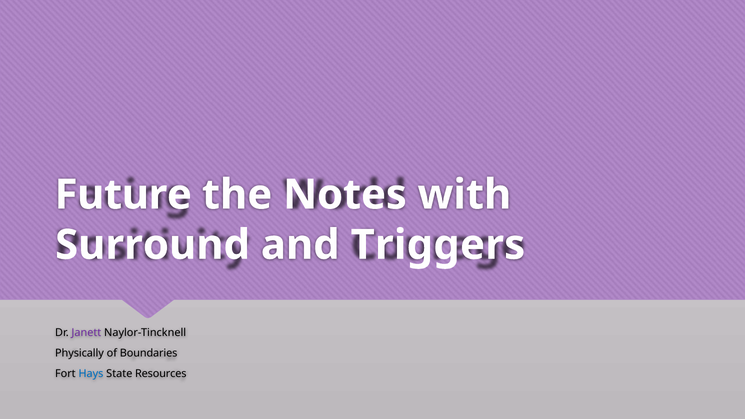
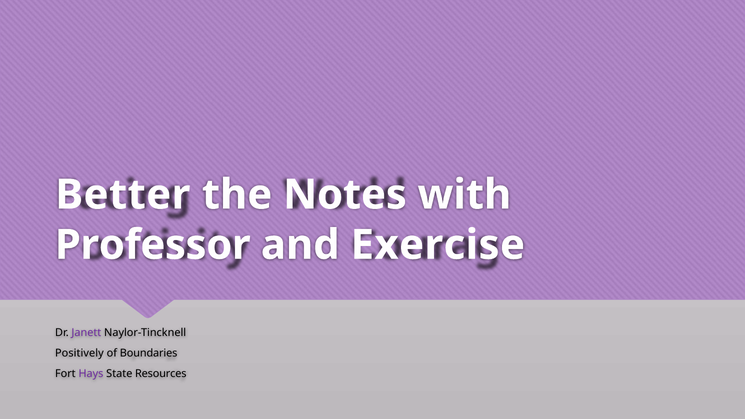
Future: Future -> Better (123, 195)
Surround: Surround -> Professor (153, 245)
Triggers: Triggers -> Exercise (438, 245)
Physically: Physically -> Positively (79, 353)
Hays colour: blue -> purple (91, 374)
